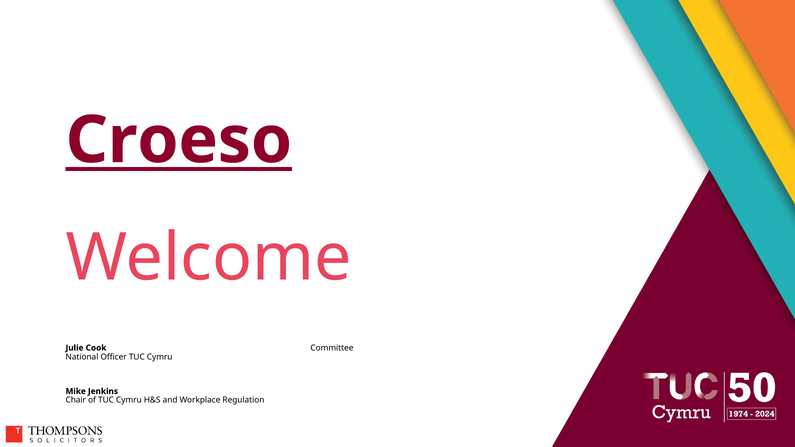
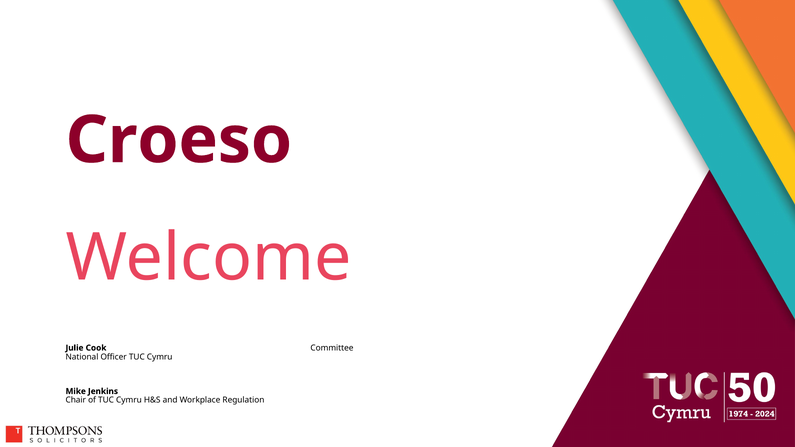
Croeso underline: present -> none (179, 140)
